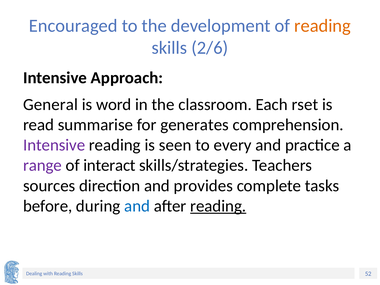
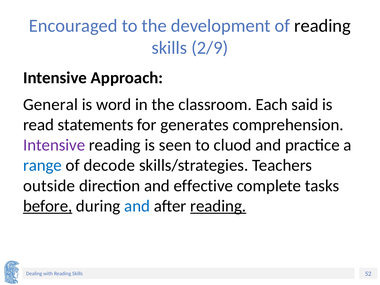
reading colour: orange -> black (323, 26)
2/6: 2/6 -> 2/9 (210, 48)
rset: rset -> said (305, 105)
summarise: summarise -> statements (96, 125)
every: every -> cluod (233, 145)
range colour: purple -> blue (42, 165)
interact: interact -> decode (109, 165)
sources: sources -> outside (49, 186)
provides: provides -> effective (203, 186)
before underline: none -> present (48, 206)
